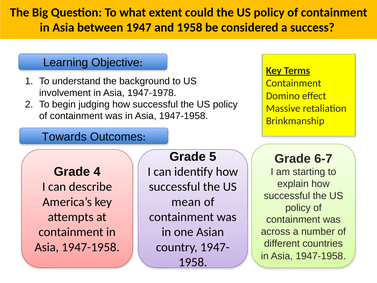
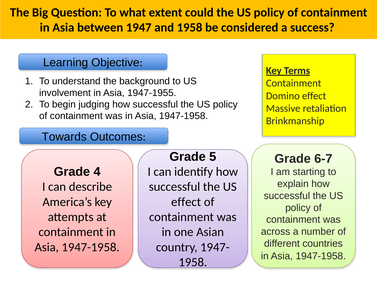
1947-1978: 1947-1978 -> 1947-1955 (152, 93)
mean: mean -> effect (186, 202)
